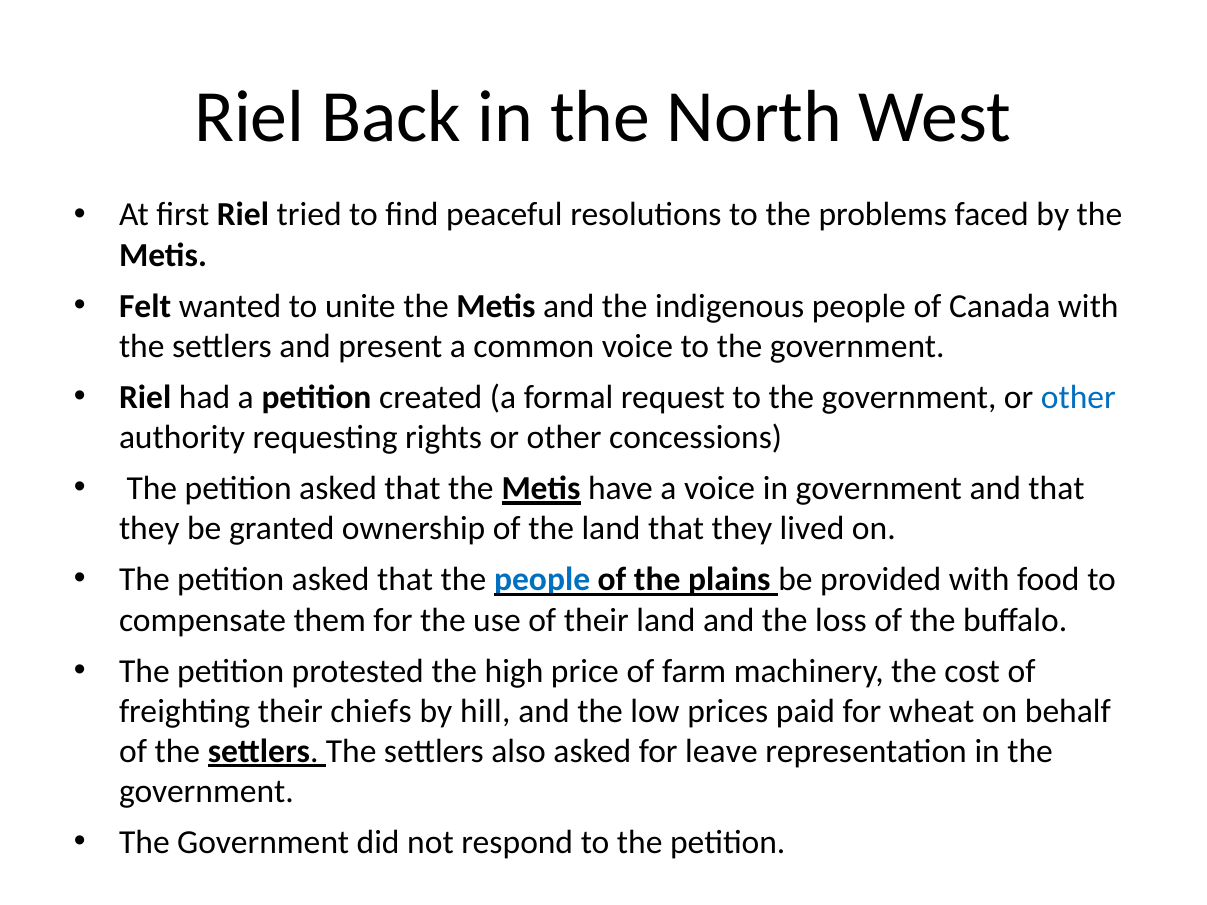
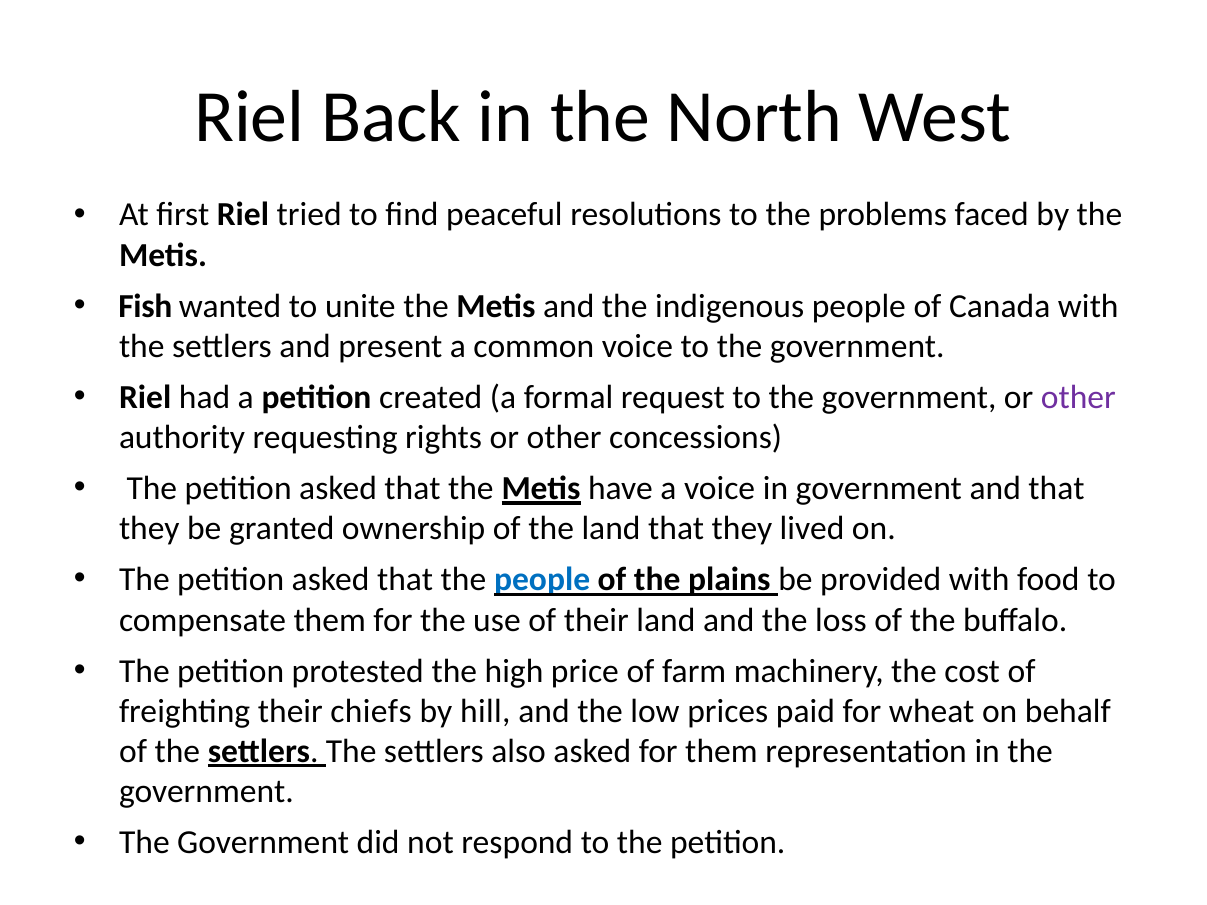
Felt: Felt -> Fish (145, 306)
other colour: blue -> purple (1078, 397)
for leave: leave -> them (721, 752)
